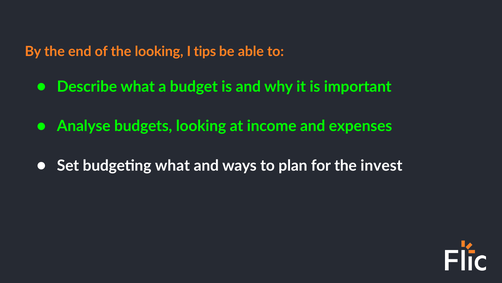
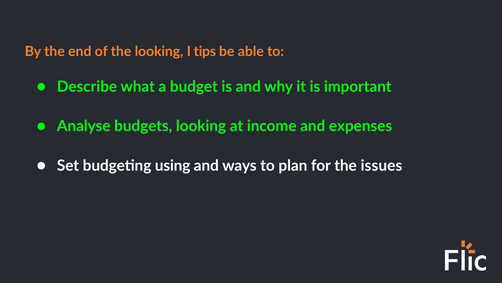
budgeting what: what -> using (173, 165)
invest: invest -> issues (381, 165)
